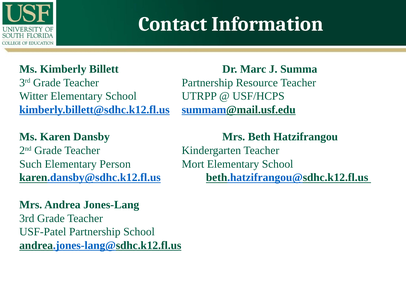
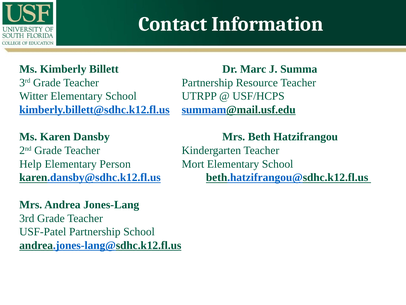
Such: Such -> Help (31, 164)
